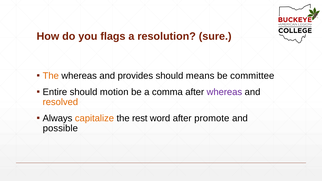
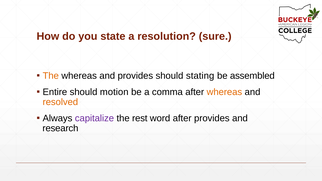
flags: flags -> state (113, 36)
means: means -> stating (200, 76)
committee: committee -> assembled (252, 76)
whereas colour: purple -> orange (224, 92)
capitalize colour: orange -> purple (94, 118)
after promote: promote -> provides (212, 118)
possible: possible -> research (60, 128)
